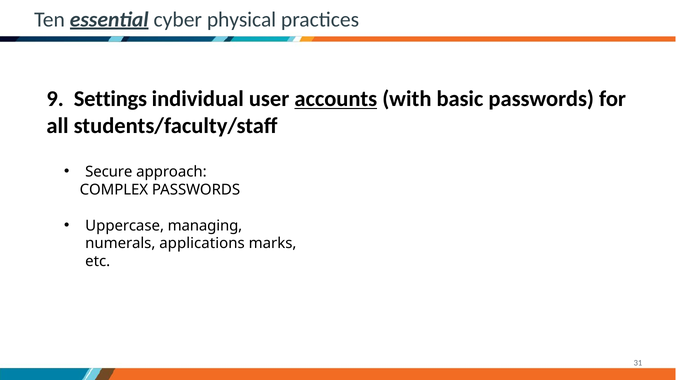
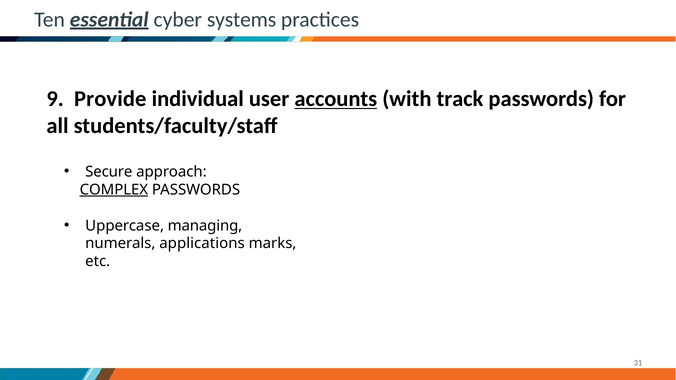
physical: physical -> systems (242, 19)
Settings: Settings -> Provide (110, 99)
basic: basic -> track (460, 99)
COMPLEX underline: none -> present (114, 190)
